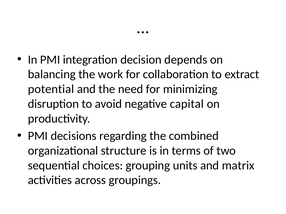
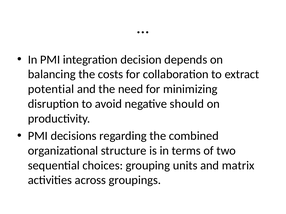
work: work -> costs (111, 75)
capital: capital -> should (187, 104)
